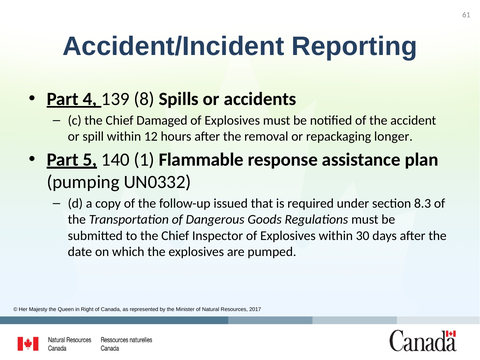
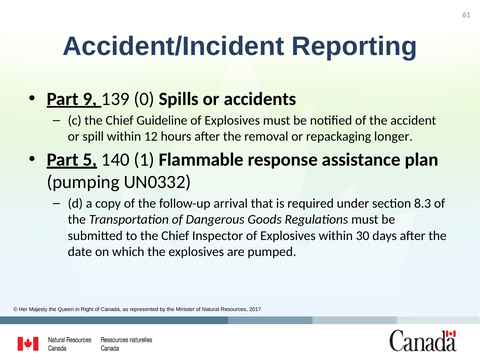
4: 4 -> 9 (90, 99)
8: 8 -> 0 (144, 99)
Damaged: Damaged -> Guideline (162, 120)
issued: issued -> arrival (231, 204)
